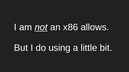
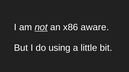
allows: allows -> aware (95, 27)
